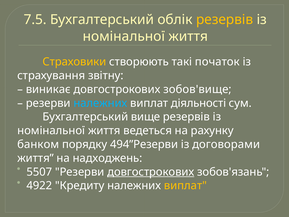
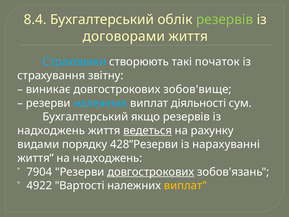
7.5: 7.5 -> 8.4 (35, 20)
резервів colour: yellow -> light green (225, 20)
номінальної: номінальної -> договорами (124, 36)
Страховики colour: yellow -> light blue (74, 62)
вище: вище -> якщо (146, 117)
номінальної: номінальної -> надходжень (51, 130)
ведеться underline: none -> present (148, 130)
банком: банком -> видами (38, 144)
494”Резерви: 494”Резерви -> 428”Резерви (144, 144)
договорами: договорами -> нарахуванні (226, 144)
5507: 5507 -> 7904 (39, 172)
Кредиту: Кредиту -> Вартості (80, 185)
